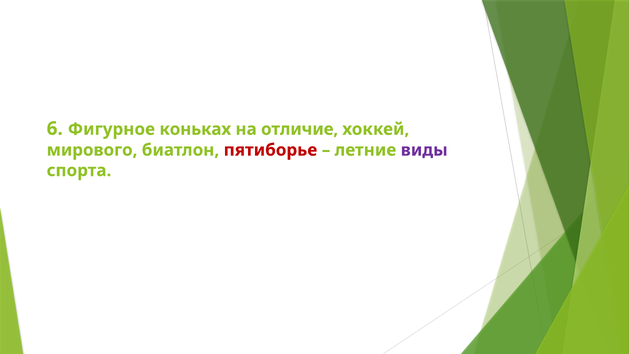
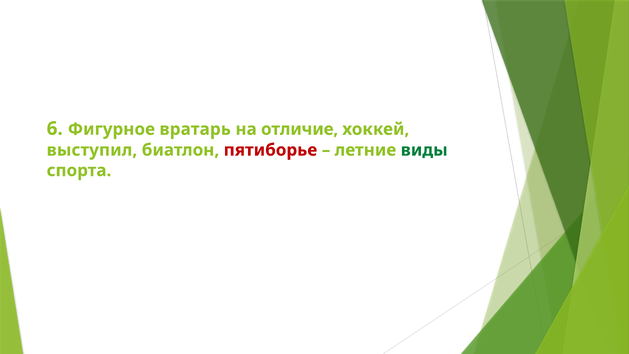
коньках: коньках -> вратарь (195, 129)
мирового: мирового -> выступил (92, 150)
виды colour: purple -> green (424, 150)
